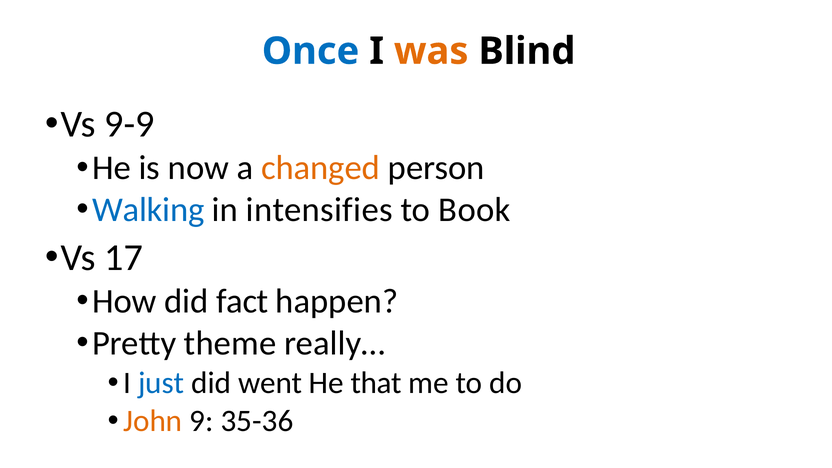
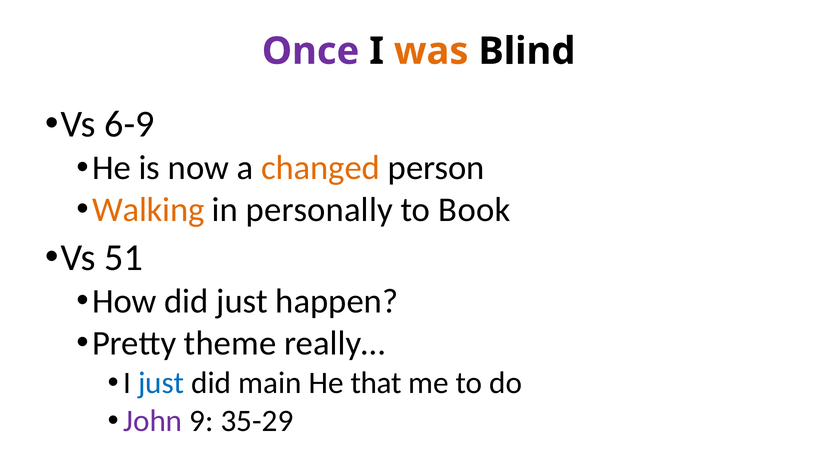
Once colour: blue -> purple (311, 51)
9-9: 9-9 -> 6-9 (129, 124)
Walking colour: blue -> orange (148, 210)
intensifies: intensifies -> personally (319, 210)
17: 17 -> 51 (124, 258)
did fact: fact -> just (242, 301)
went: went -> main (270, 383)
John colour: orange -> purple (153, 421)
35-36: 35-36 -> 35-29 (257, 421)
